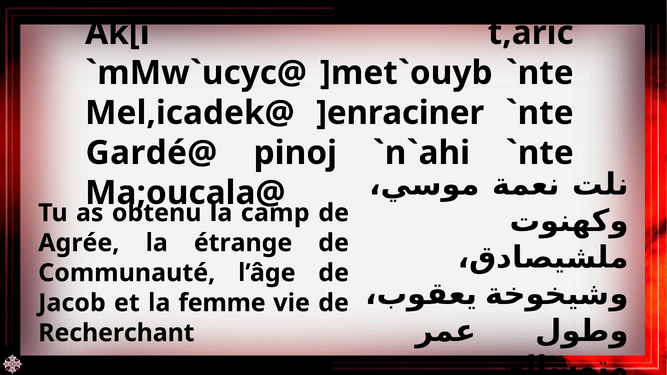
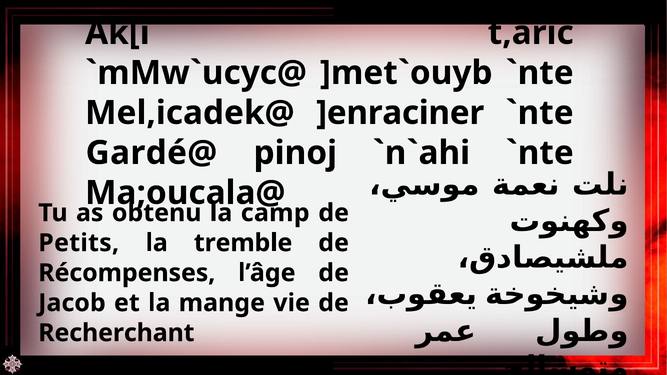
Agrée: Agrée -> Petits (79, 243)
étrange: étrange -> tremble (243, 243)
Communauté: Communauté -> Récompenses (127, 273)
femme: femme -> mange (222, 303)
